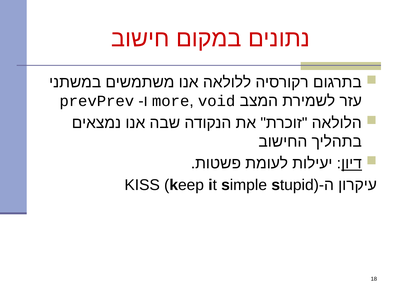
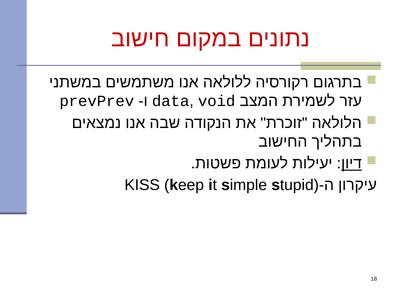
more: more -> data (171, 101)
